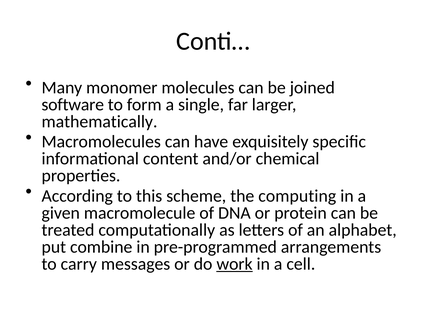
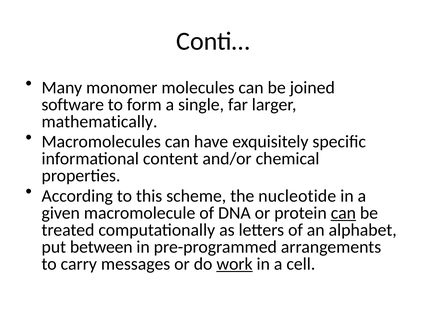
computing: computing -> nucleotide (297, 196)
can underline: none -> present (343, 213)
combine: combine -> between (101, 247)
